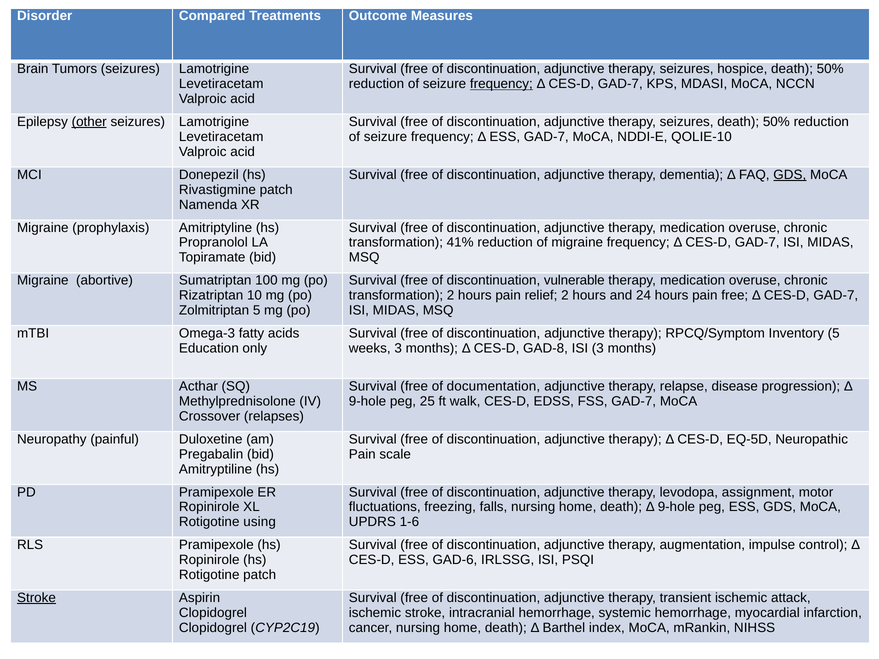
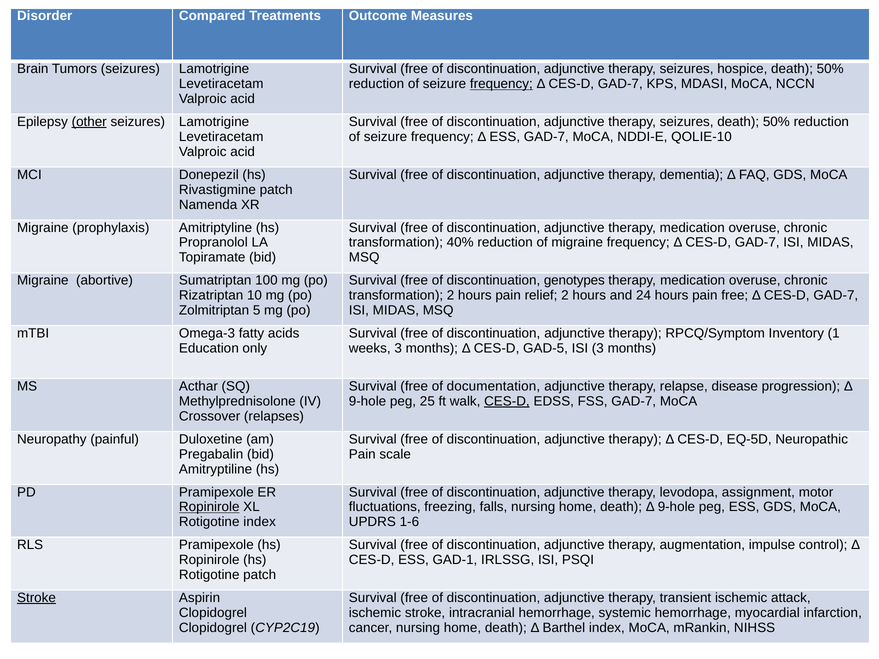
GDS underline: present -> none (790, 175)
41%: 41% -> 40% (460, 243)
vulnerable: vulnerable -> genotypes (574, 281)
Inventory 5: 5 -> 1 (834, 334)
GAD-8: GAD-8 -> GAD-5 (545, 348)
CES-D underline: none -> present (507, 401)
Ropinirole underline: none -> present (209, 507)
Rotigotine using: using -> index (260, 522)
GAD-6: GAD-6 -> GAD-1 (455, 560)
